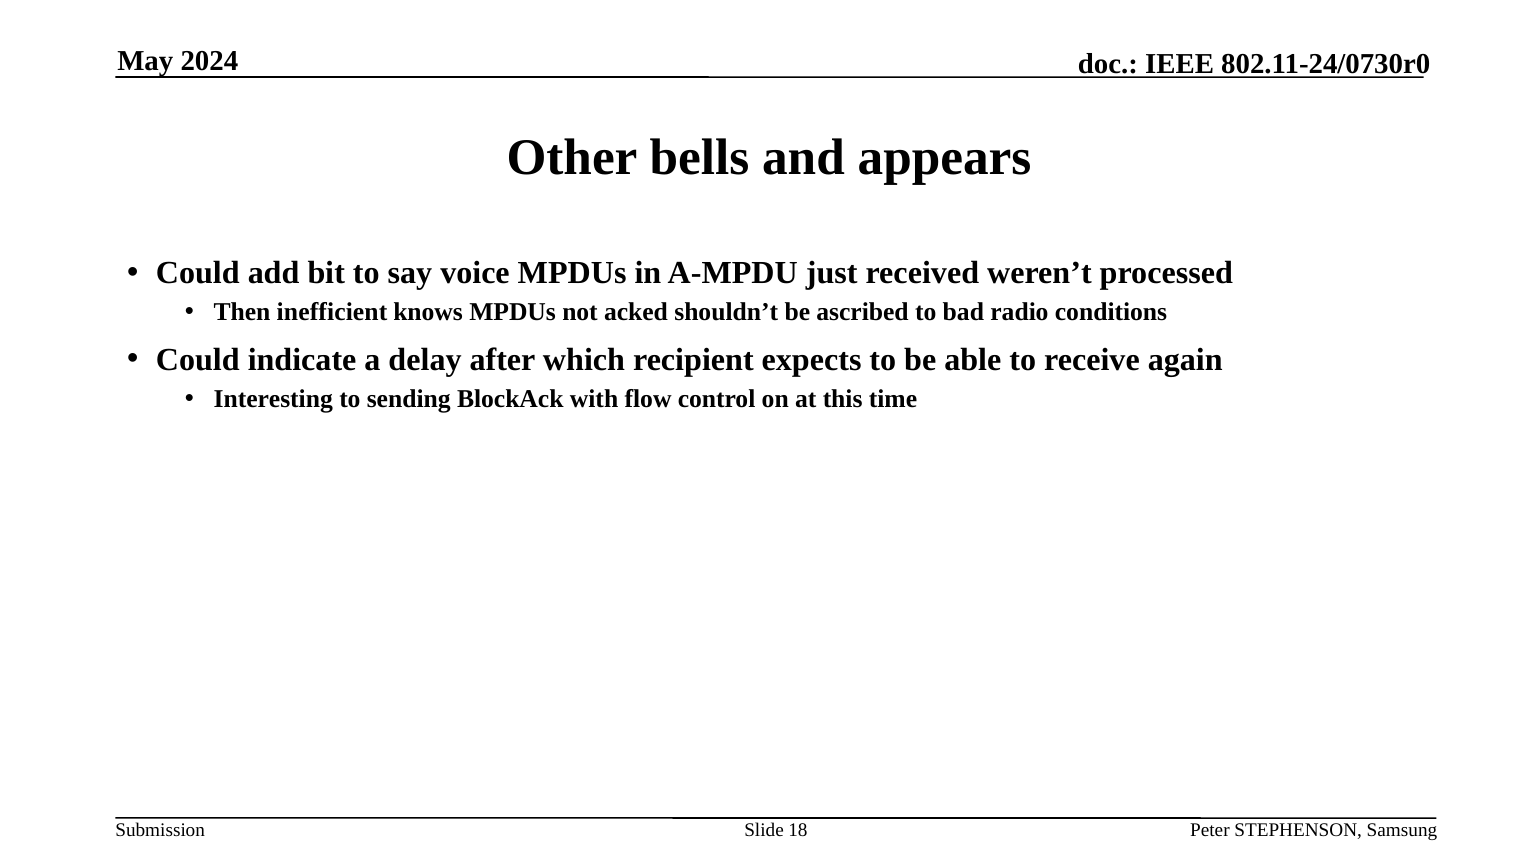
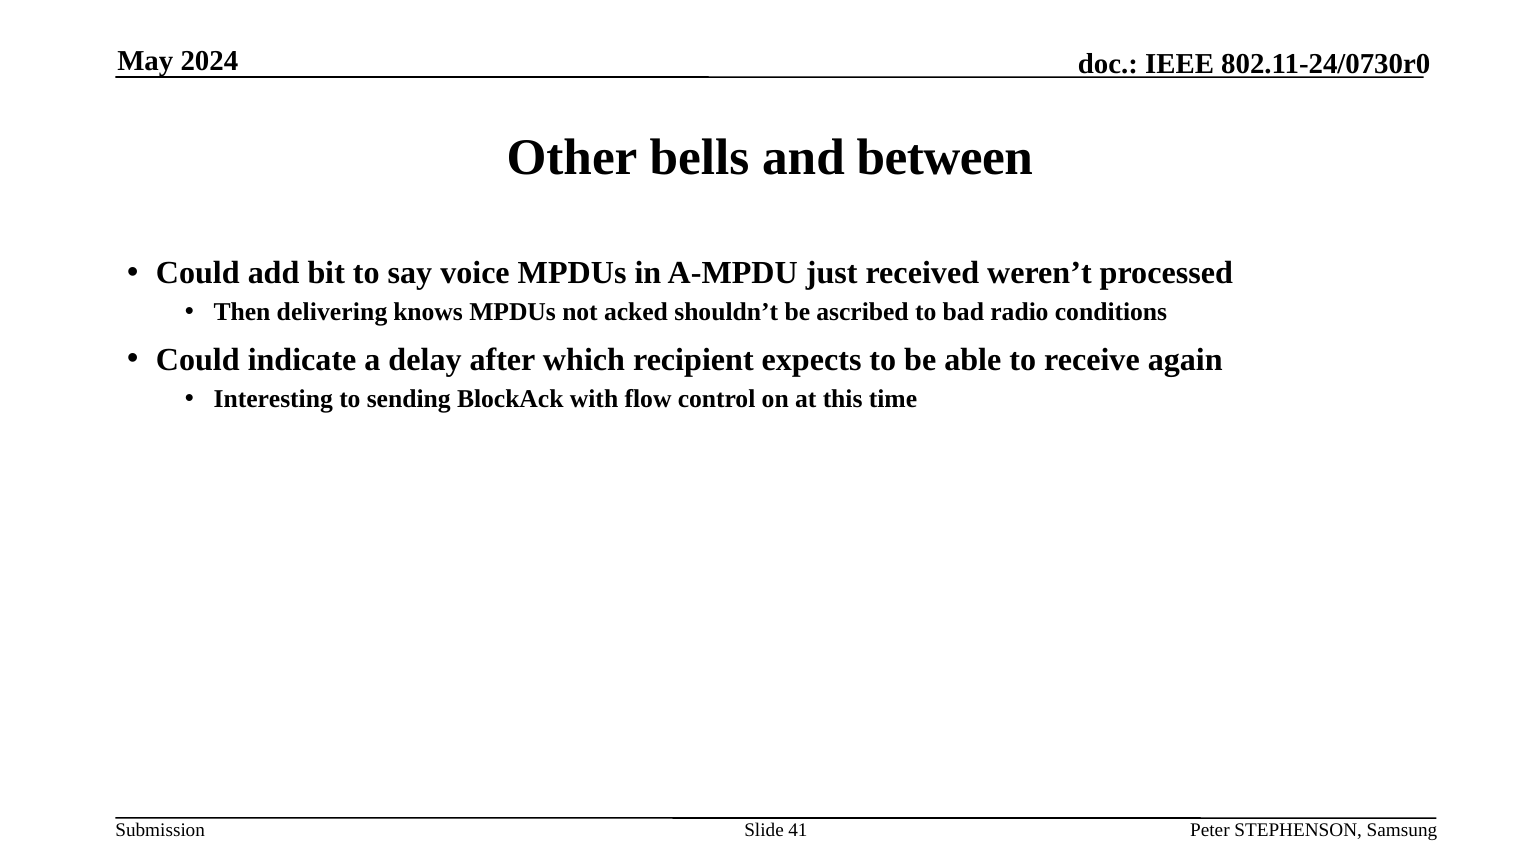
appears: appears -> between (945, 157)
inefficient: inefficient -> delivering (332, 312)
18: 18 -> 41 (798, 830)
